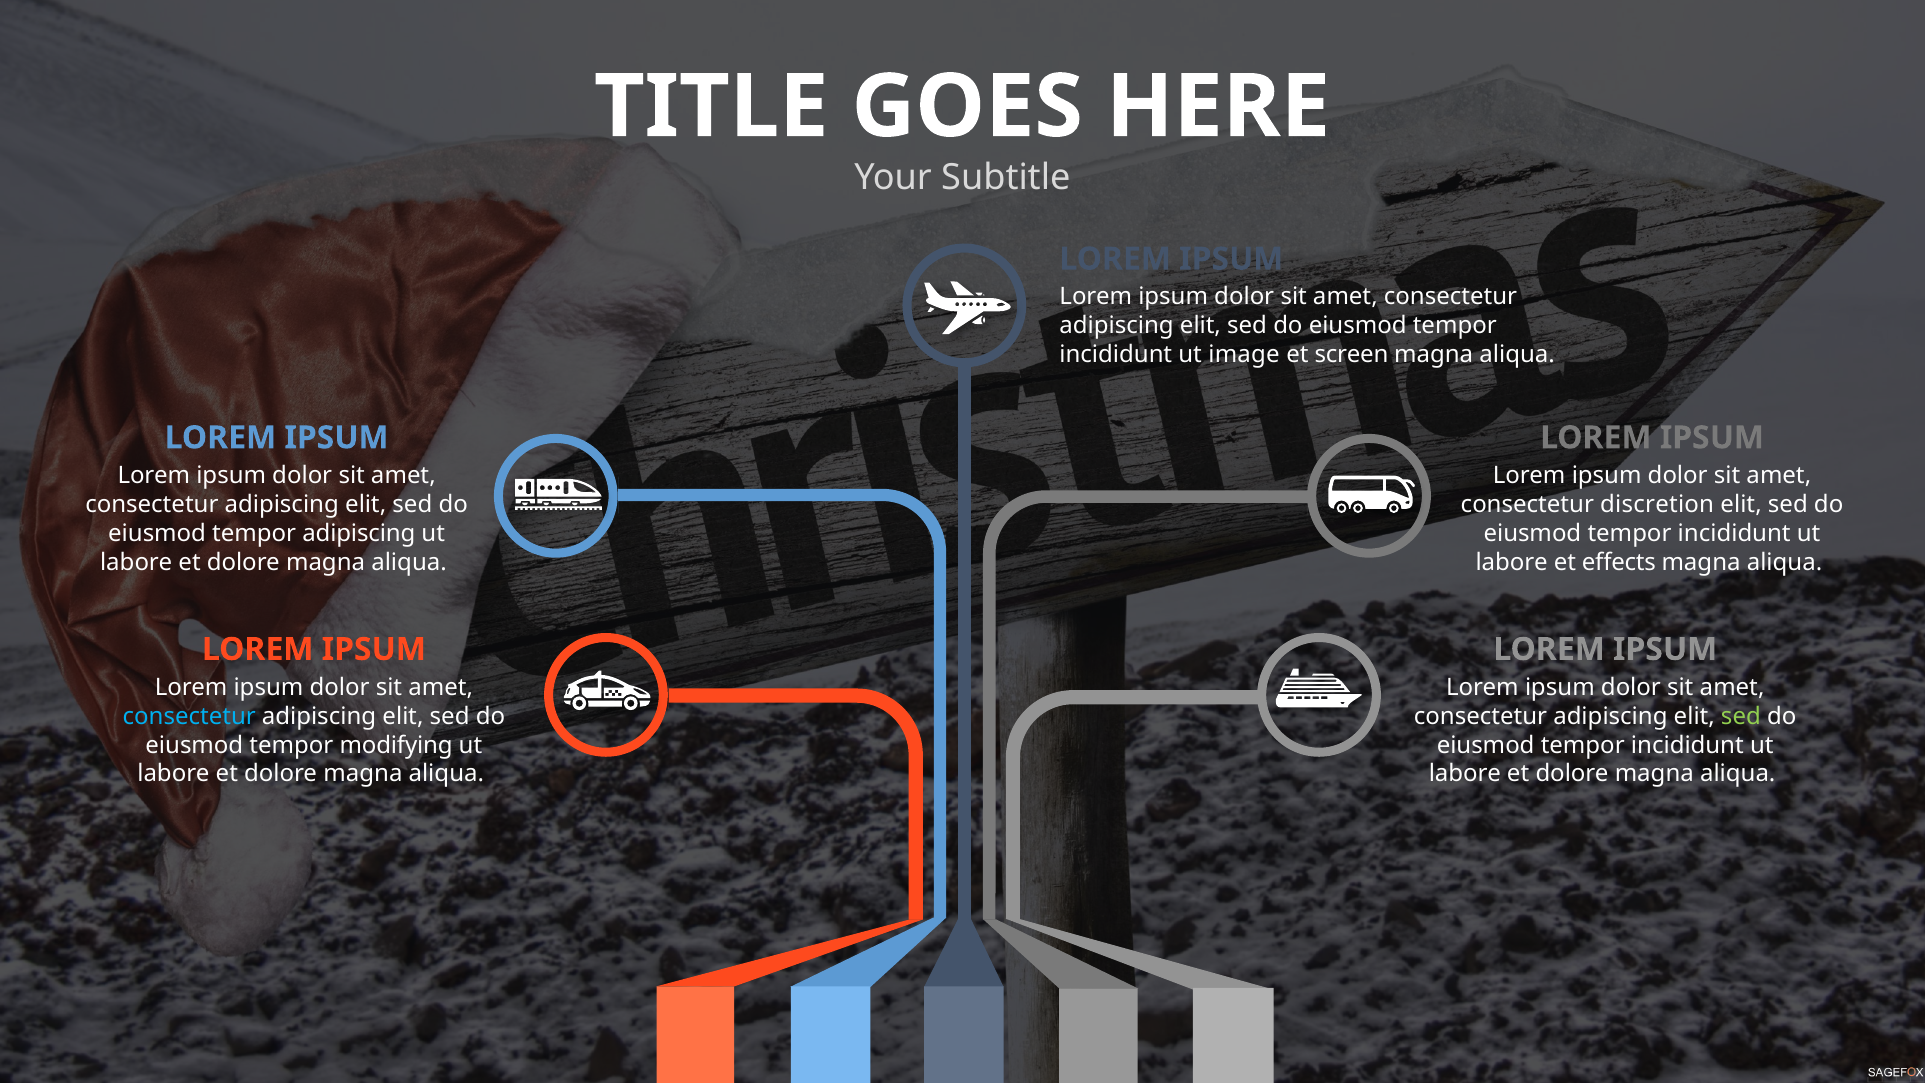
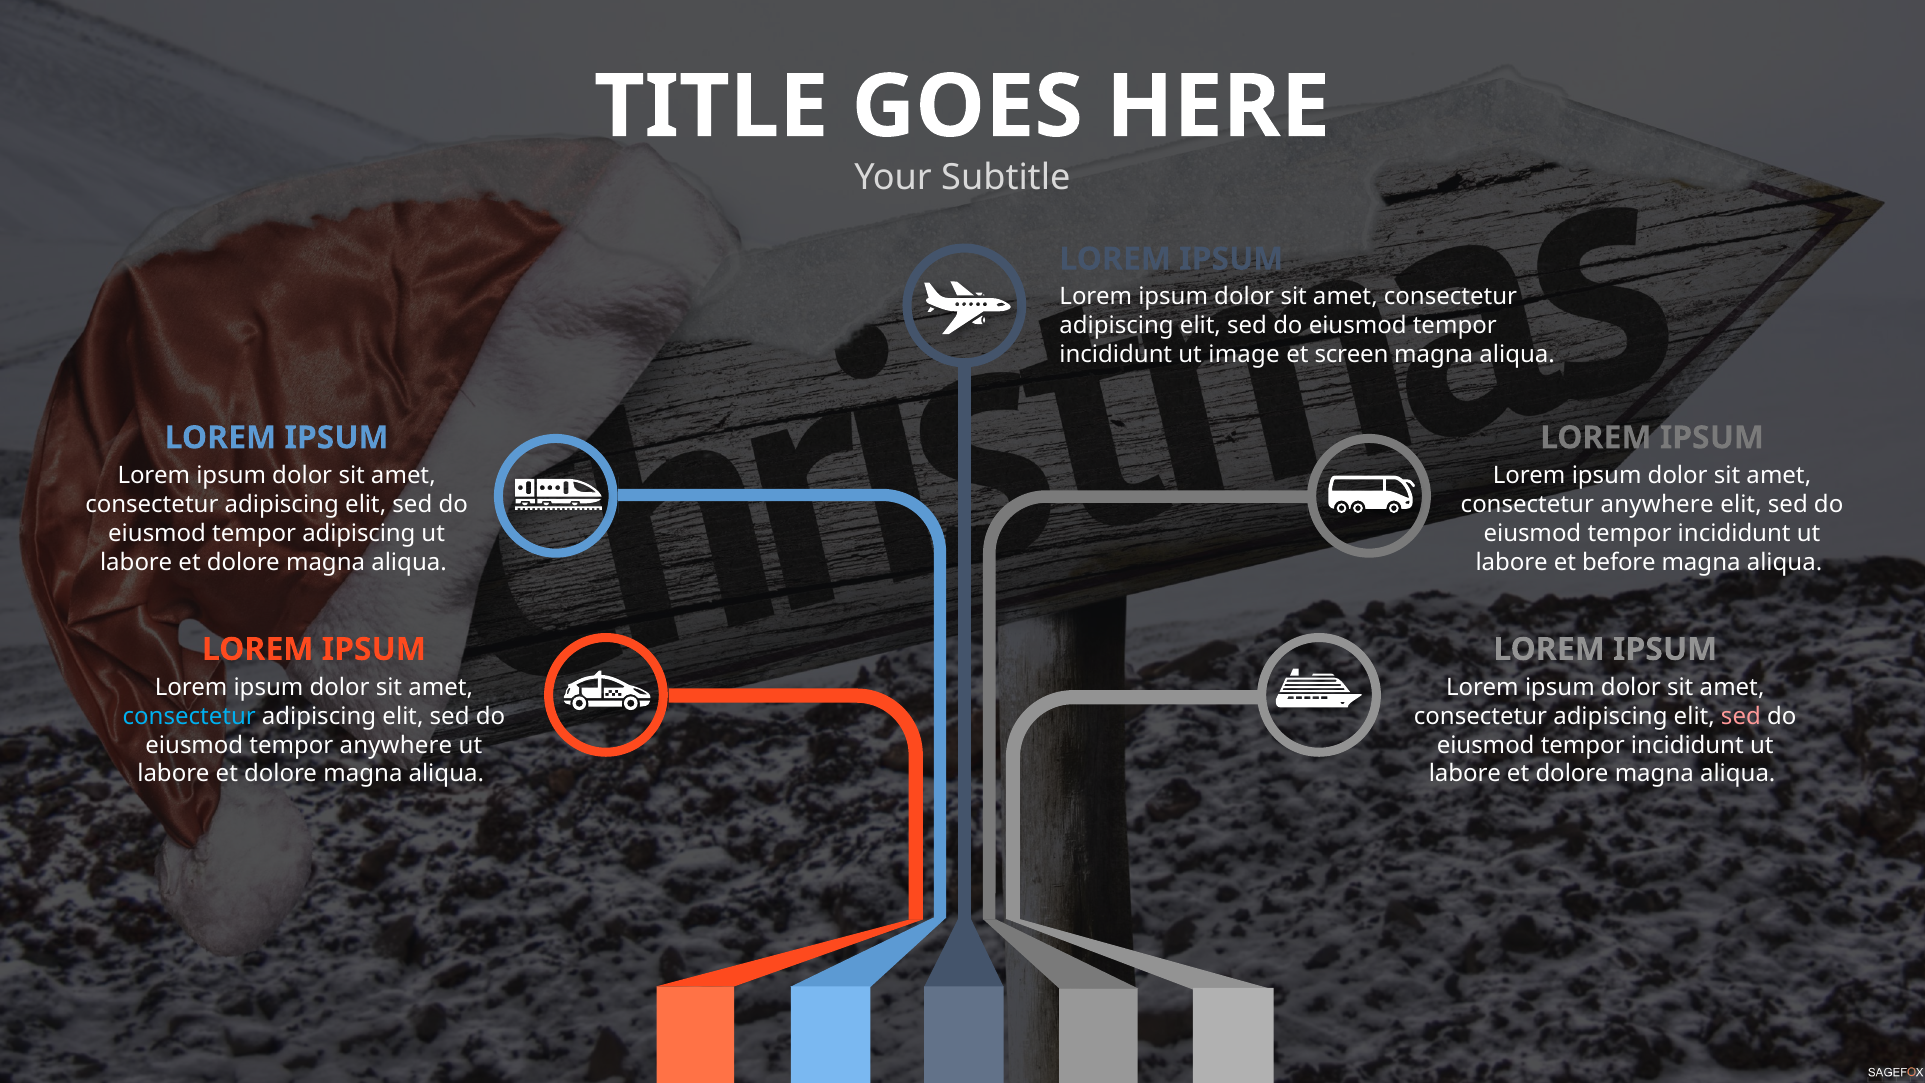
consectetur discretion: discretion -> anywhere (1657, 504)
effects: effects -> before (1619, 562)
sed colour: light green -> pink (1741, 716)
tempor modifying: modifying -> anywhere (396, 745)
